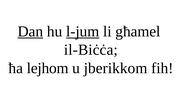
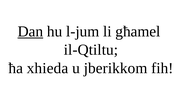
l-jum underline: present -> none (83, 31)
il-Biċċa: il-Biċċa -> il-Qtiltu (91, 50)
lejhom: lejhom -> xhieda (48, 68)
